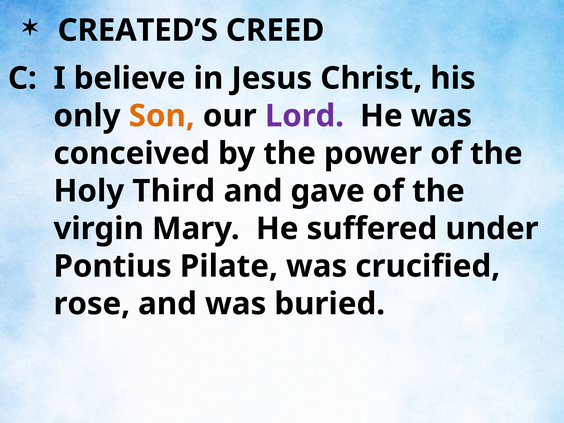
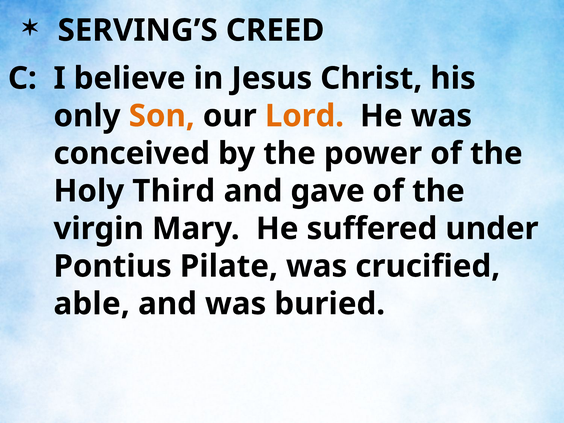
CREATED’S: CREATED’S -> SERVING’S (138, 30)
Lord colour: purple -> orange (304, 116)
rose: rose -> able (92, 304)
